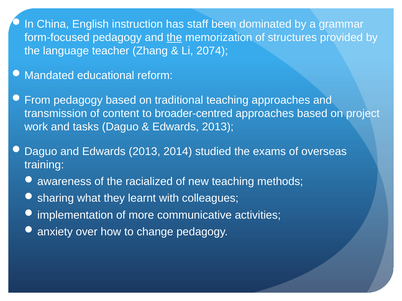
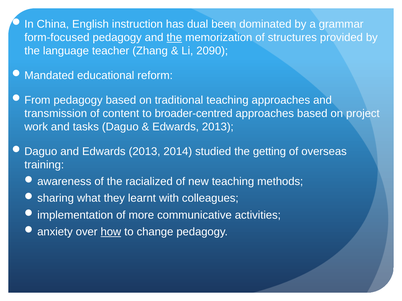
staff: staff -> dual (198, 24)
2074: 2074 -> 2090 (212, 51)
exams: exams -> getting (269, 152)
how underline: none -> present (111, 232)
